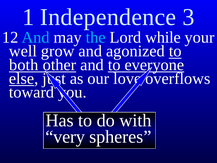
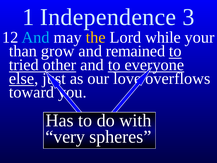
the colour: light blue -> yellow (96, 37)
well: well -> than (23, 51)
agonized: agonized -> remained (135, 51)
both: both -> tried (24, 65)
